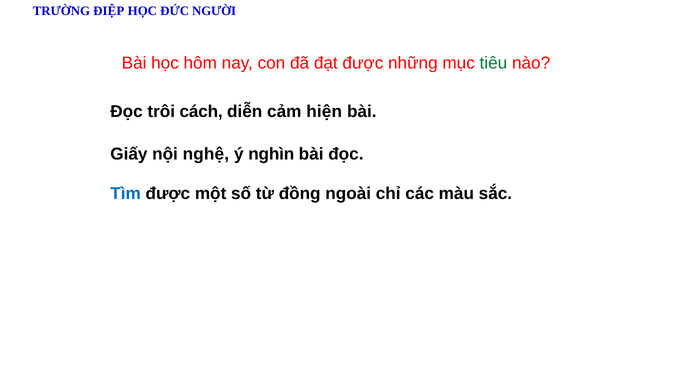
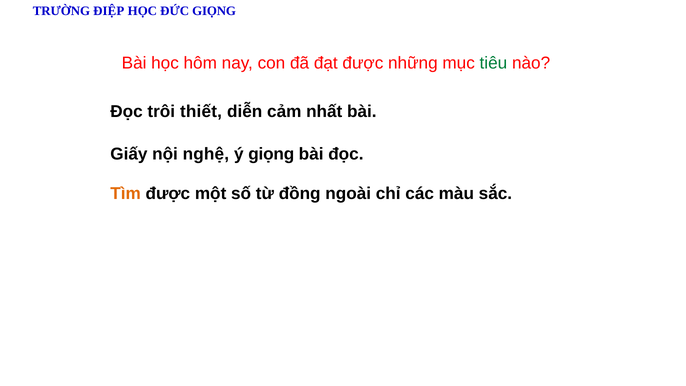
ĐỨC NGƯỜI: NGƯỜI -> GIỌNG (214, 11)
cách: cách -> thiết (201, 111)
hiện: hiện -> nhất (324, 111)
ý nghìn: nghìn -> giọng (271, 154)
Tìm colour: blue -> orange (126, 193)
